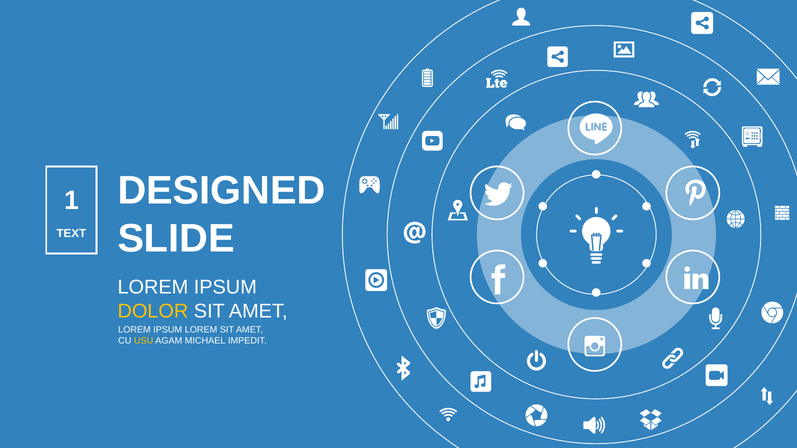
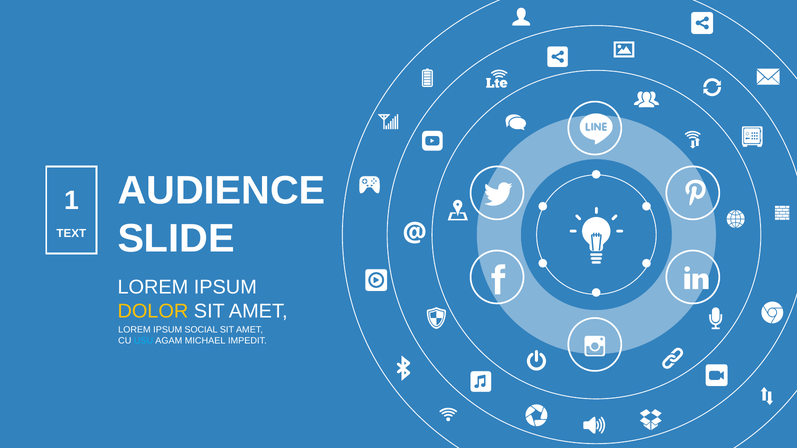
DESIGNED: DESIGNED -> AUDIENCE (221, 191)
IPSUM LOREM: LOREM -> SOCIAL (201, 330)
USU colour: yellow -> light blue (144, 341)
